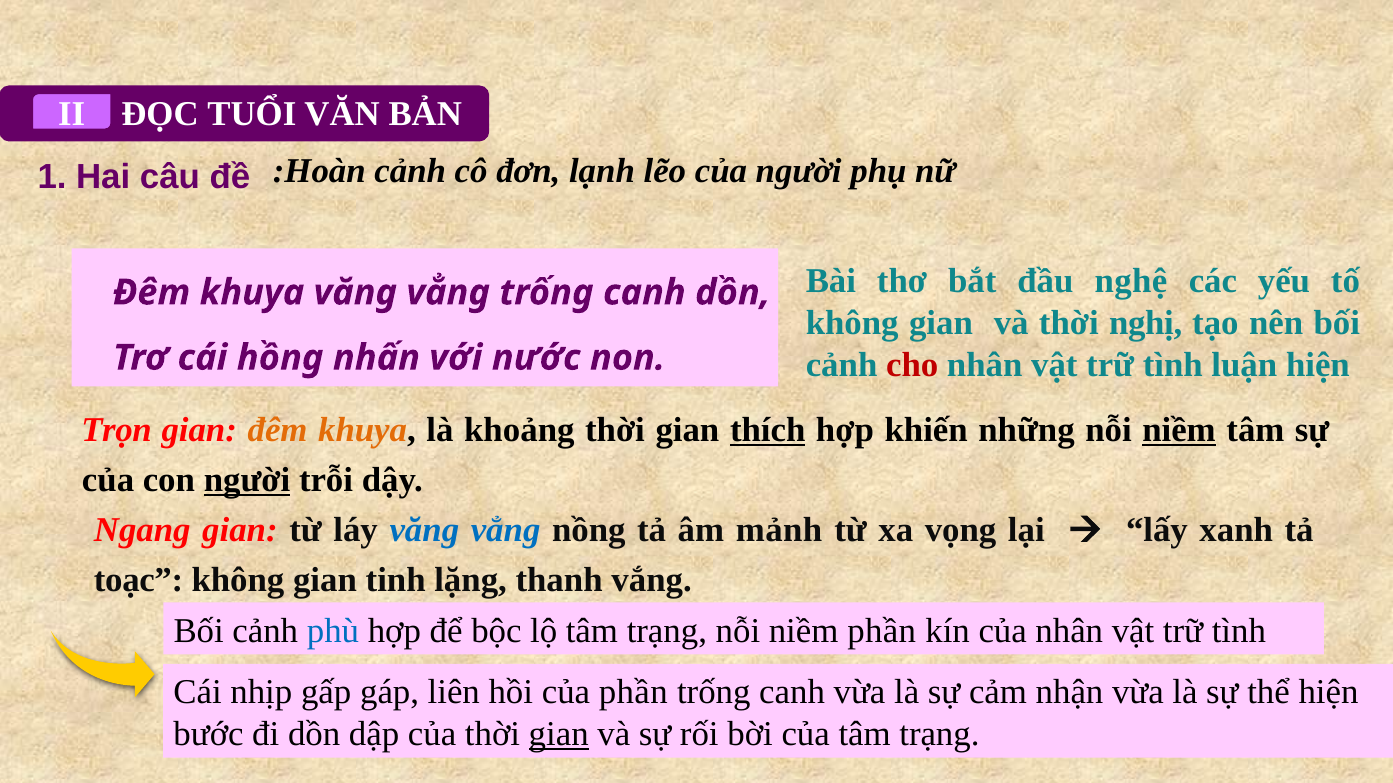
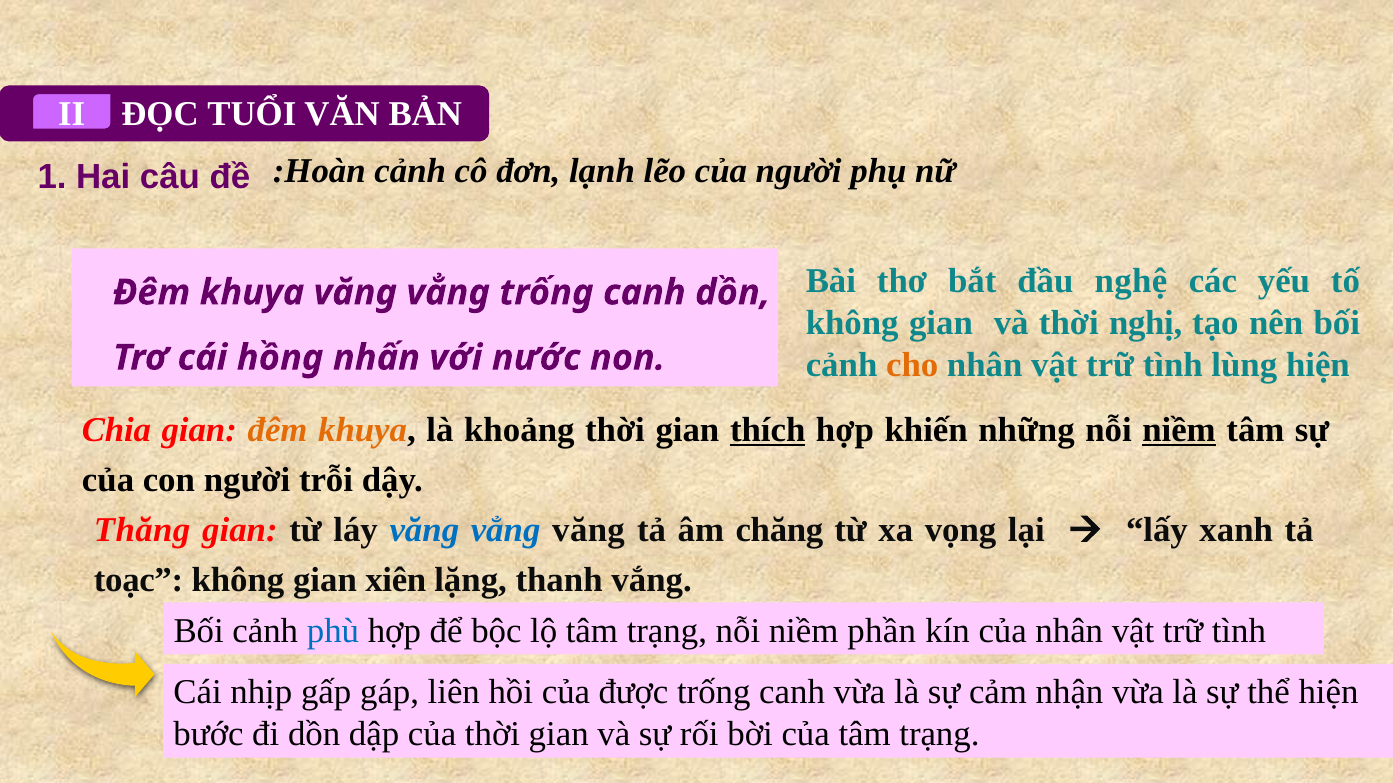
cho colour: red -> orange (912, 365)
luận: luận -> lùng (1244, 365)
Trọn: Trọn -> Chia (116, 430)
người underline: present -> none (247, 480)
Ngang: Ngang -> Thăng (142, 530)
vẳng nồng: nồng -> văng (589, 530)
mảnh: mảnh -> chăng (779, 530)
tinh: tinh -> xiên (396, 580)
của phần: phần -> được (634, 693)
gian underline: present -> none (559, 735)
